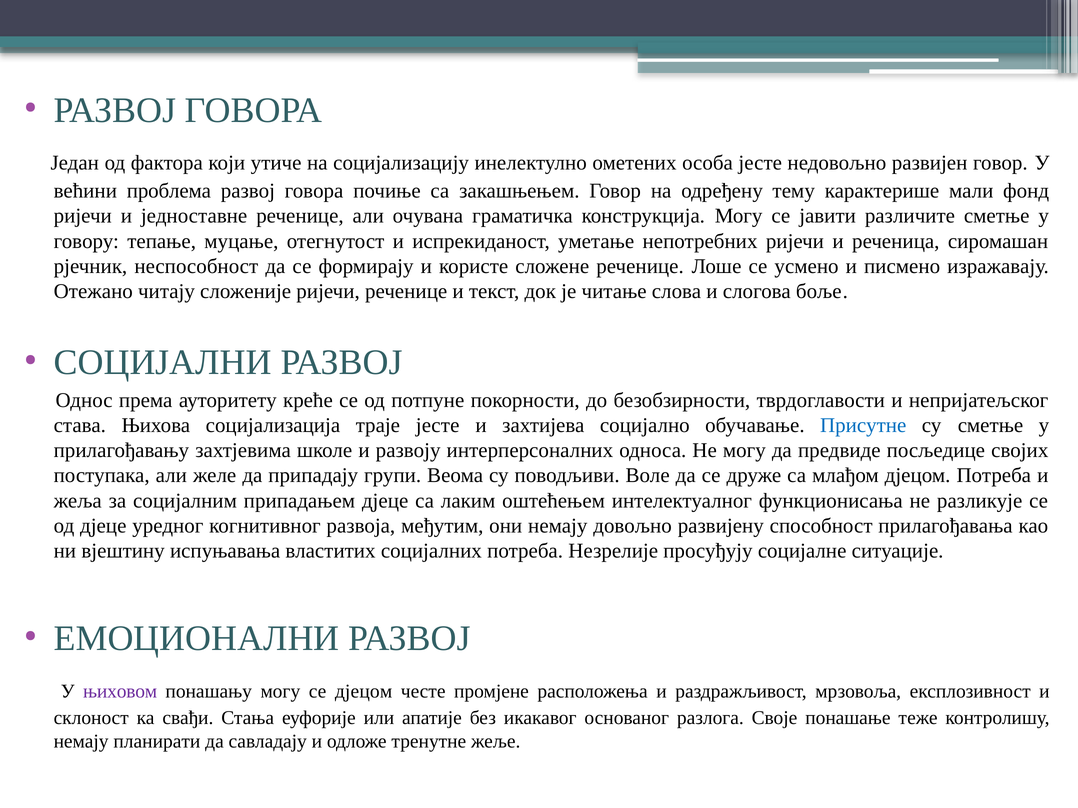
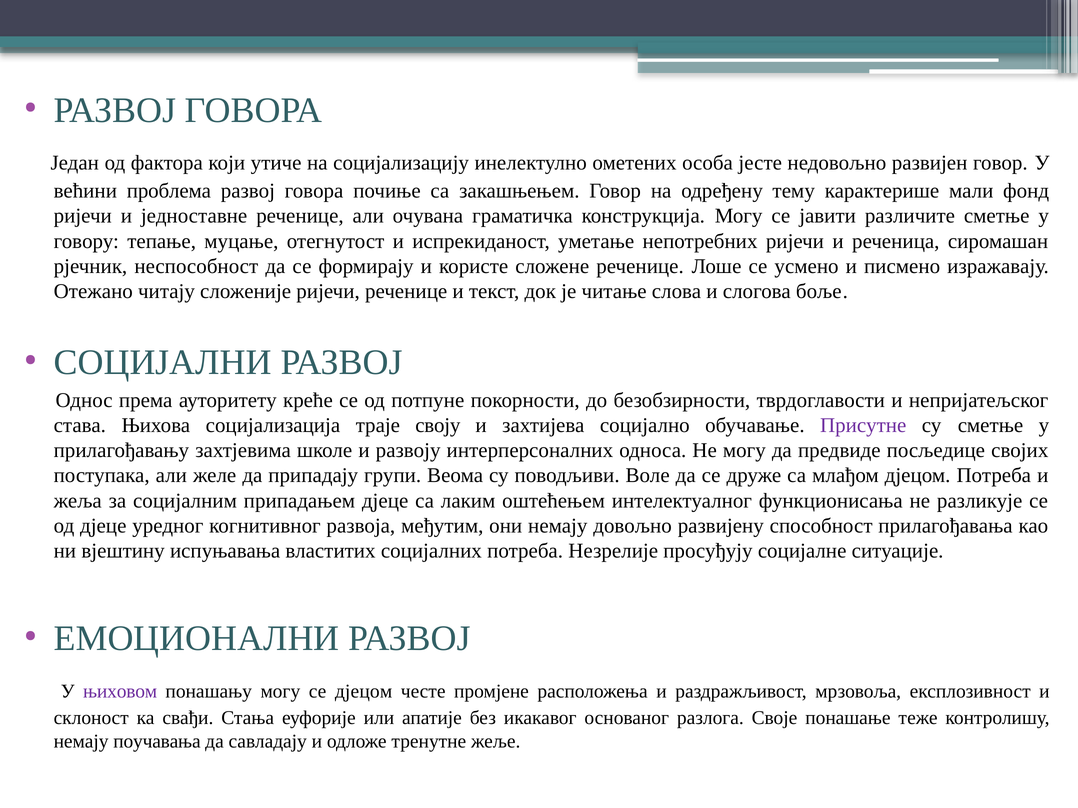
траје јесте: јесте -> своју (438, 426)
Присутне colour: blue -> purple (863, 426)
планирати: планирати -> поучавања (157, 742)
